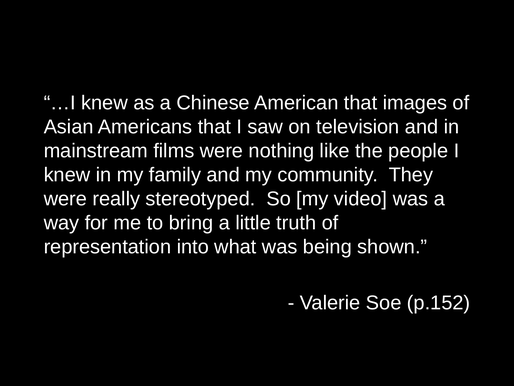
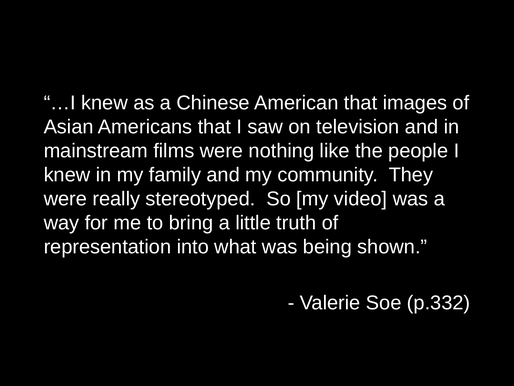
p.152: p.152 -> p.332 (439, 302)
